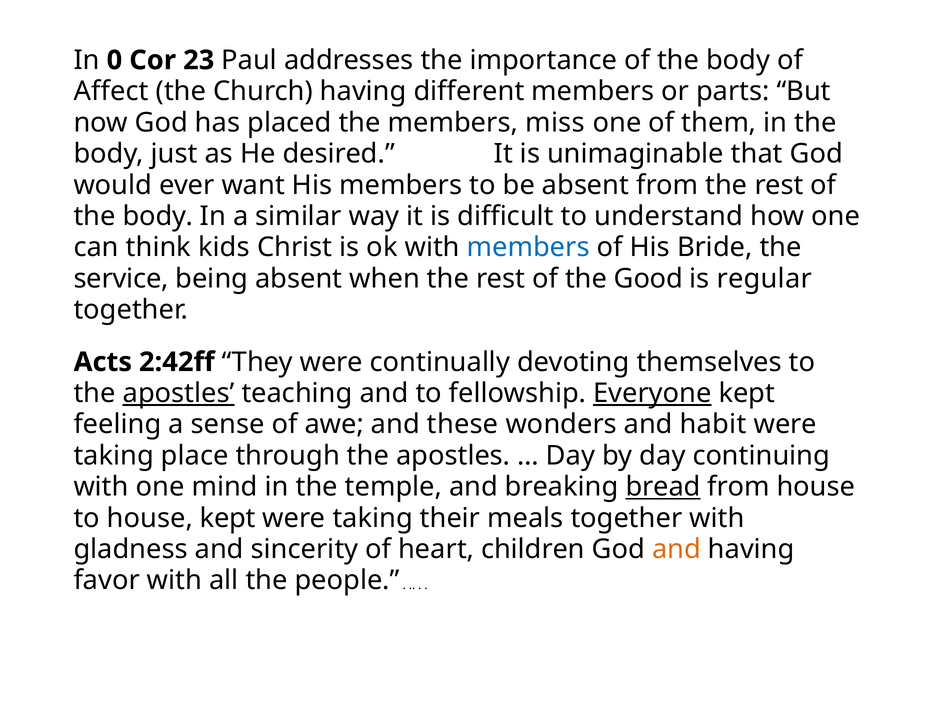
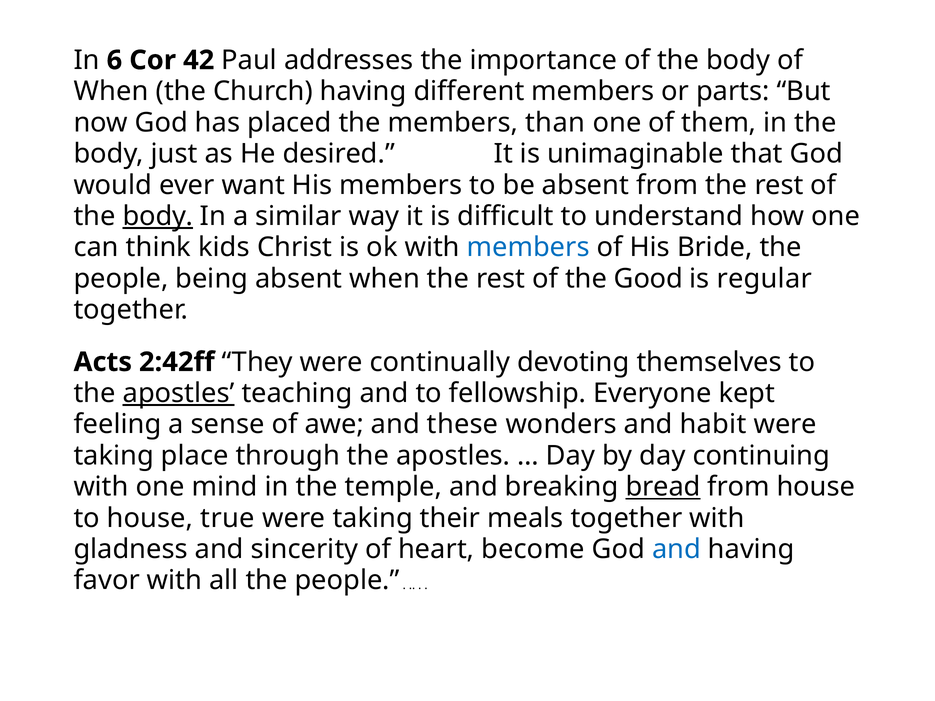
0: 0 -> 6 (114, 60)
23: 23 -> 42 (199, 60)
Affect: Affect -> When (111, 91)
miss: miss -> than (555, 123)
body underline: none -> present (158, 216)
service: service -> people (121, 279)
Everyone underline: present -> none (652, 393)
house kept: kept -> true (228, 518)
children: children -> become (533, 549)
and colour: orange -> blue (676, 549)
